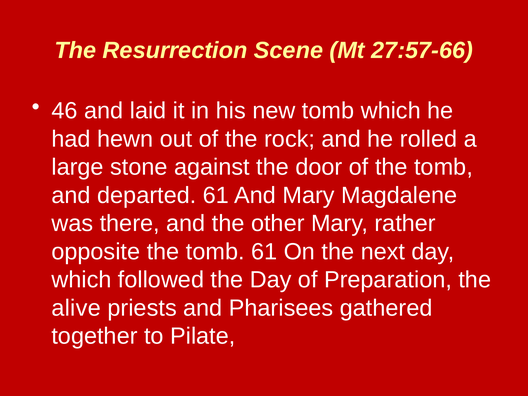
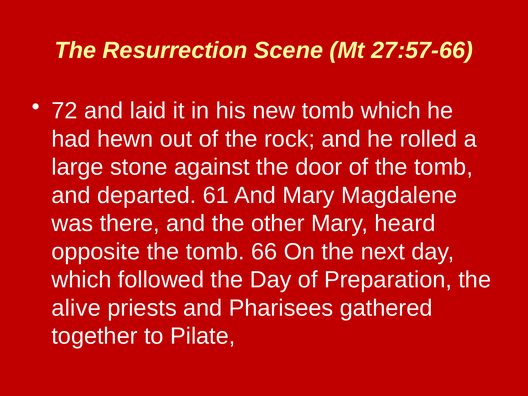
46: 46 -> 72 (65, 111)
rather: rather -> heard (405, 223)
tomb 61: 61 -> 66 (264, 252)
